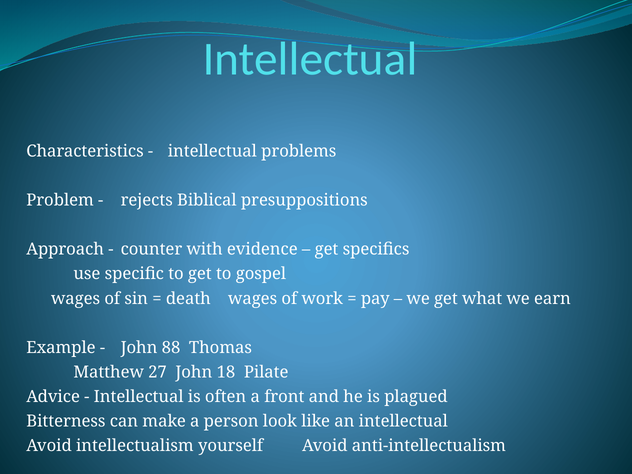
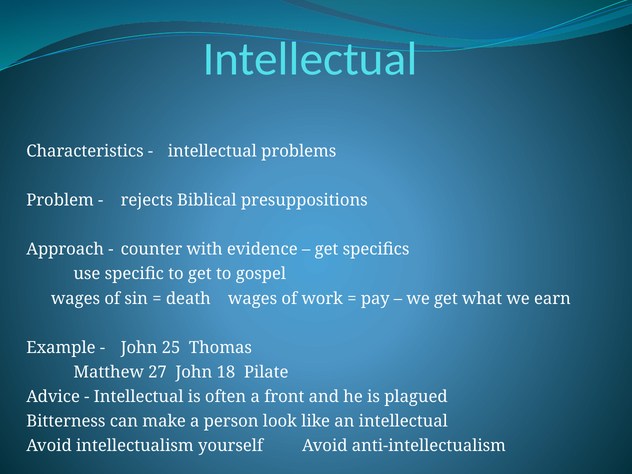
88: 88 -> 25 (171, 348)
